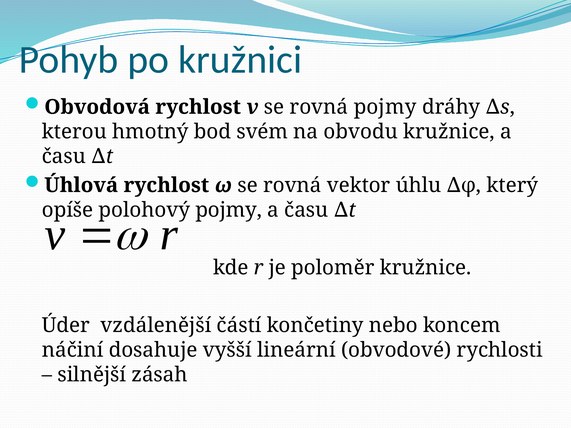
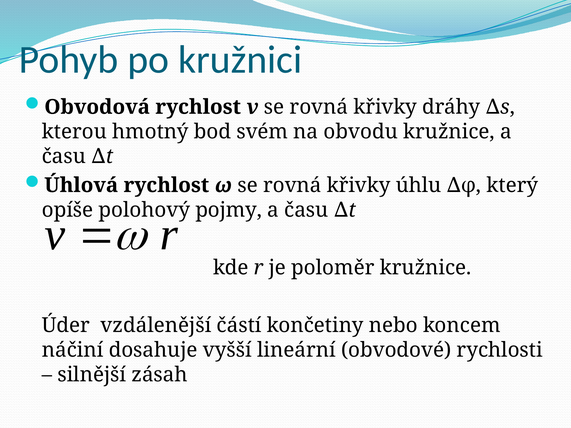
v se rovná pojmy: pojmy -> křivky (385, 107)
ω se rovná vektor: vektor -> křivky (359, 185)
